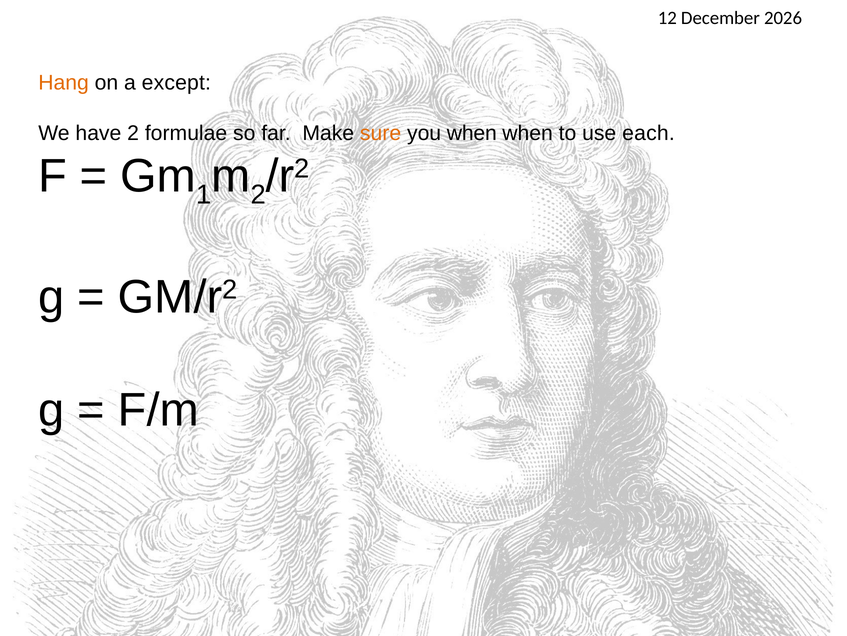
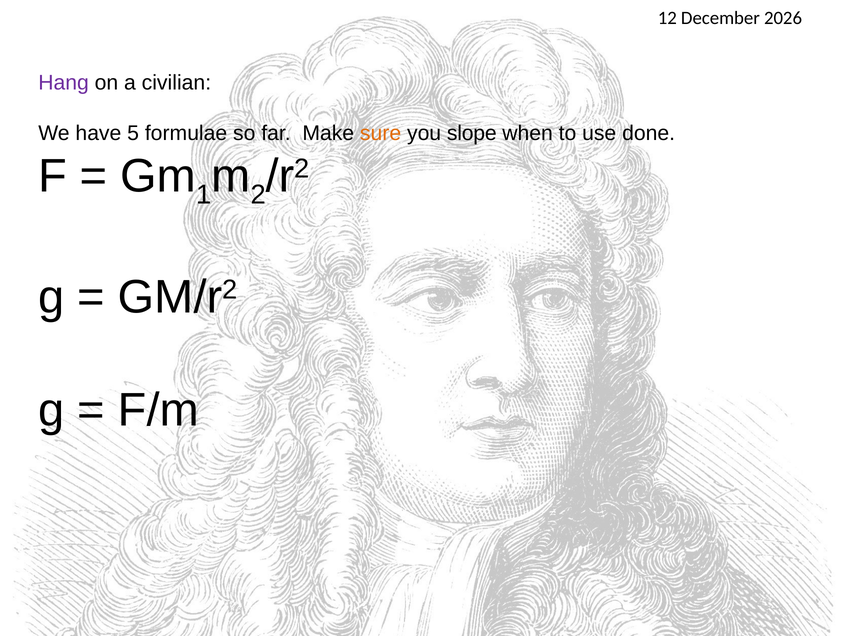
Hang colour: orange -> purple (64, 82)
except: except -> civilian (176, 82)
have 2: 2 -> 5 (133, 133)
you when: when -> slope (472, 133)
each: each -> done (649, 133)
